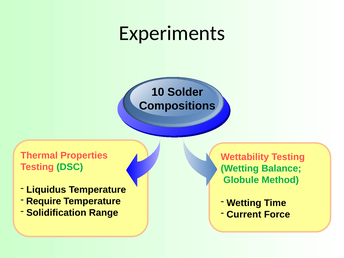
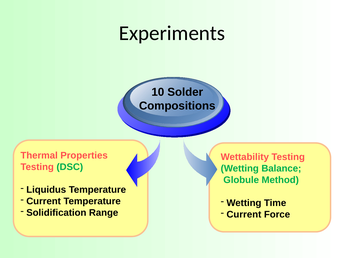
Require: Require -> Current (44, 201)
